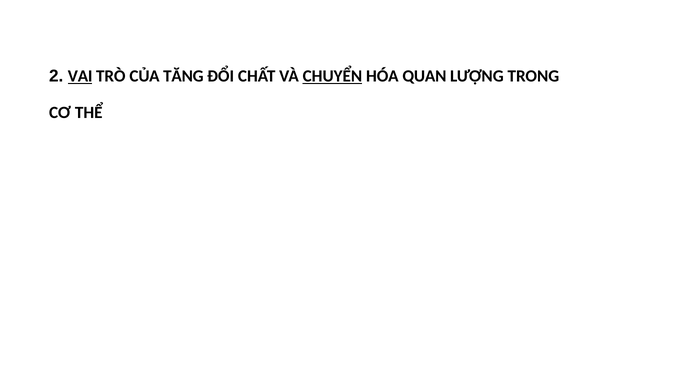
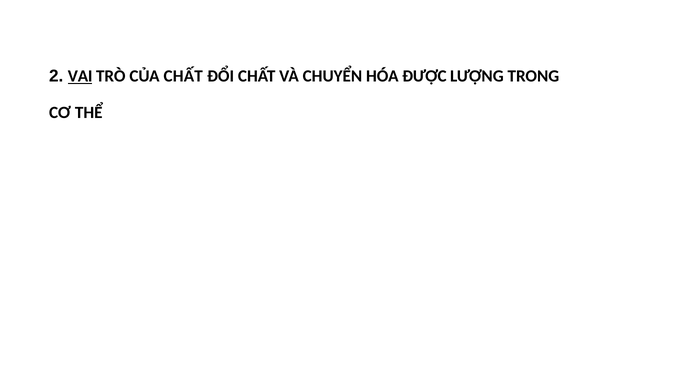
CỦA TĂNG: TĂNG -> CHẤT (183, 76)
CHUYỂN underline: present -> none (332, 76)
QUAN: QUAN -> ĐƯỢC (424, 76)
